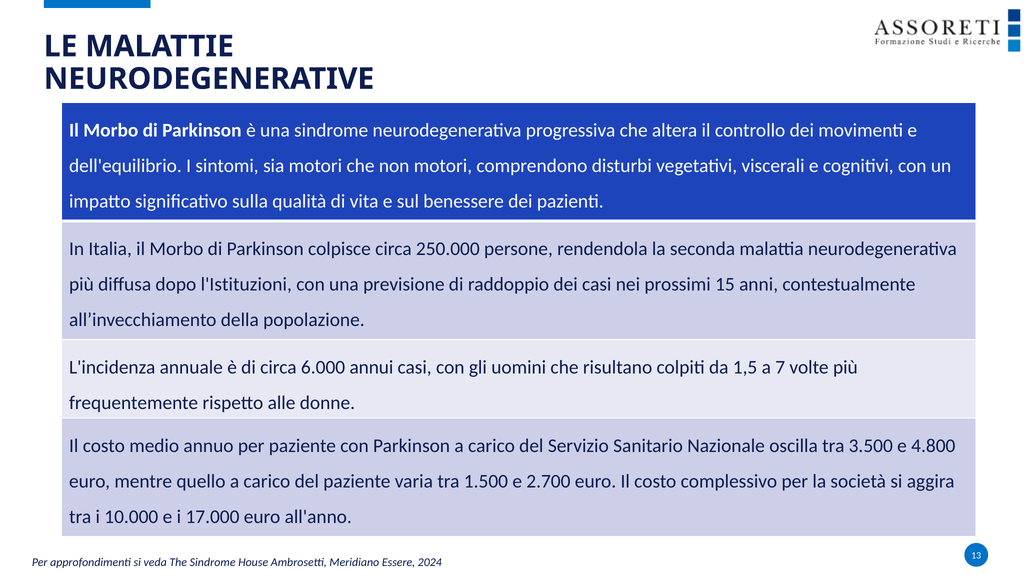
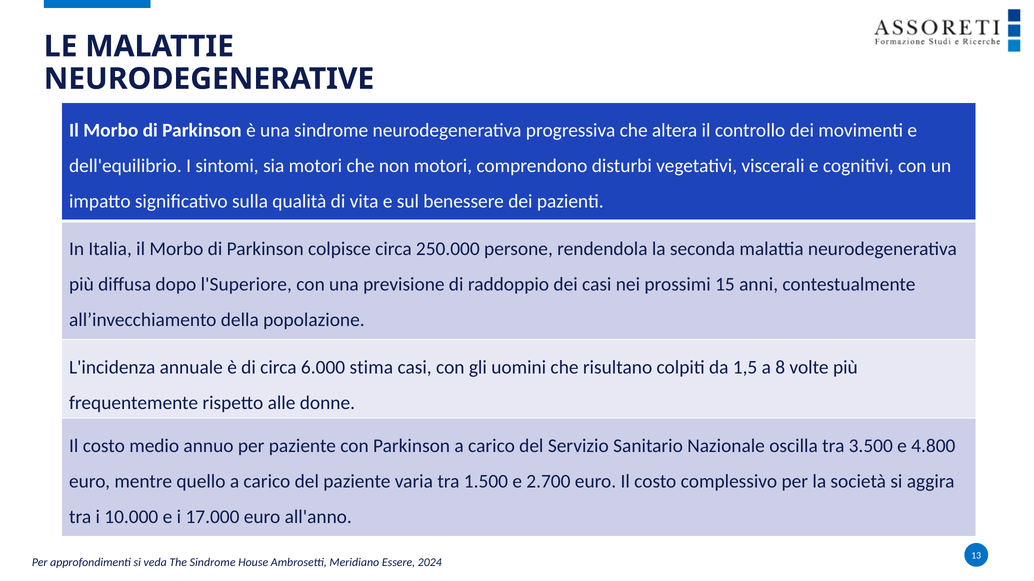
l'Istituzioni: l'Istituzioni -> l'Superiore (246, 285)
annui: annui -> stima (371, 368)
7: 7 -> 8 (780, 368)
